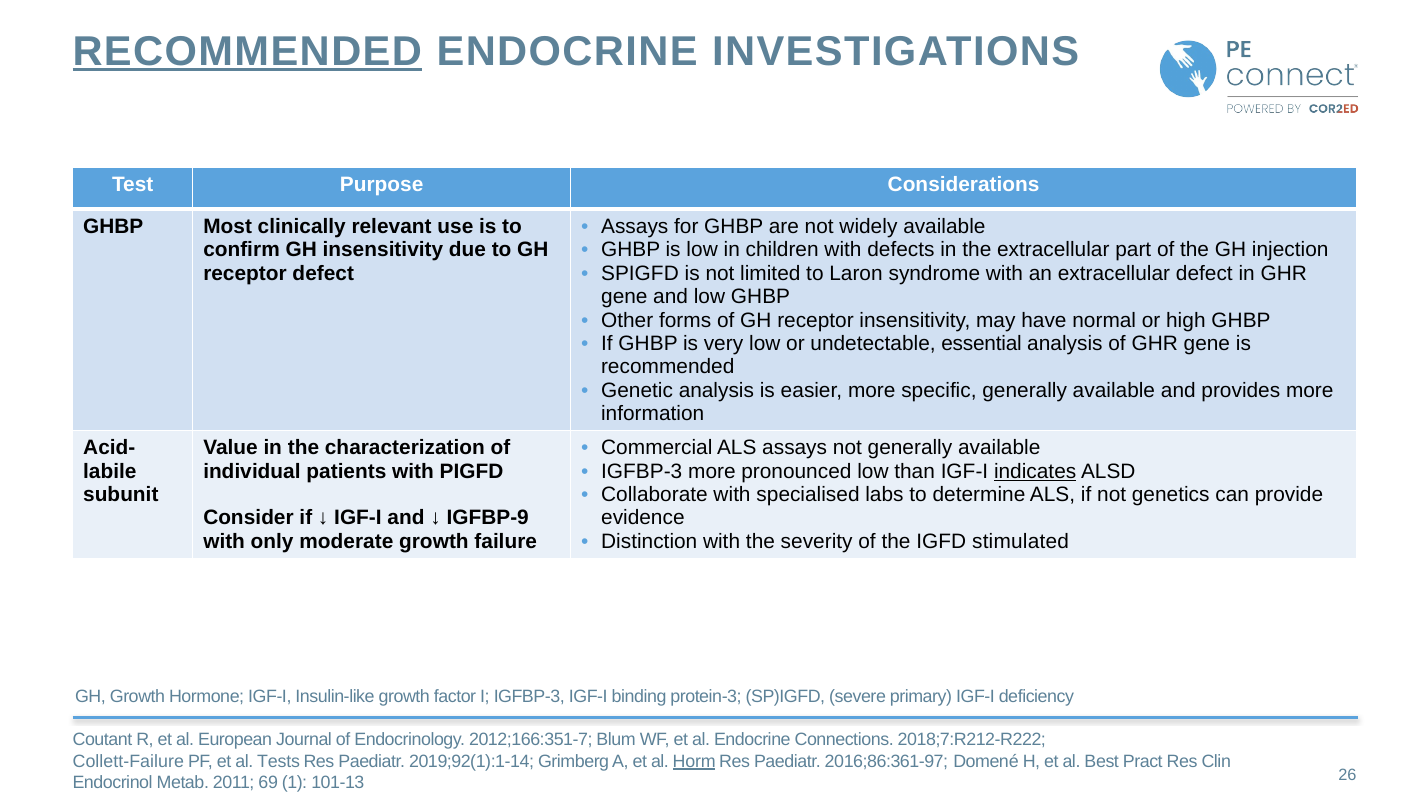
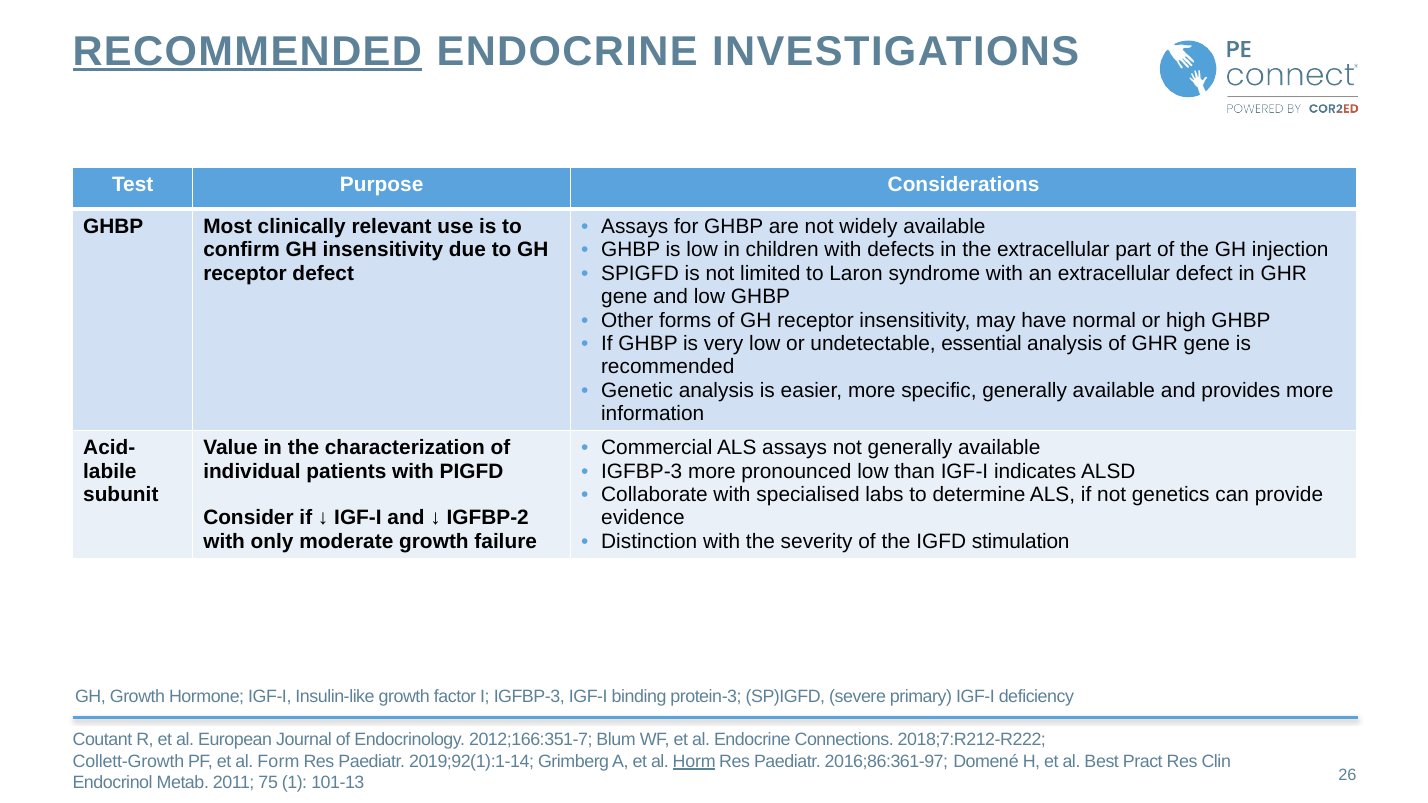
indicates underline: present -> none (1035, 471)
IGFBP-9: IGFBP-9 -> IGFBP-2 (488, 518)
stimulated: stimulated -> stimulation (1021, 542)
Collett-Failure: Collett-Failure -> Collett-Growth (128, 762)
Tests: Tests -> Form (278, 762)
69: 69 -> 75 (268, 783)
